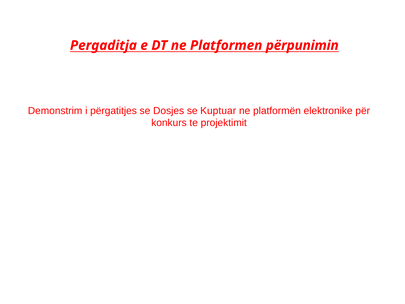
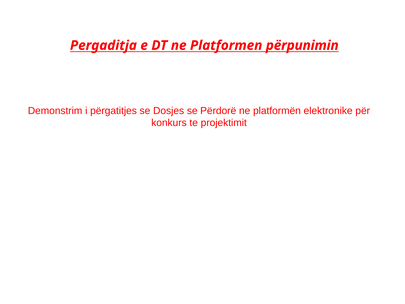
Kuptuar: Kuptuar -> Përdorë (218, 111)
